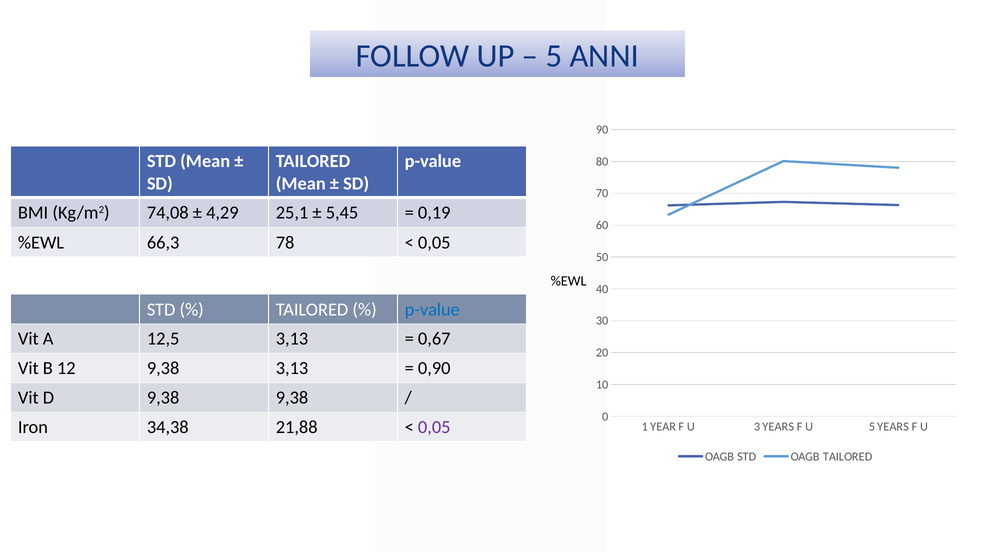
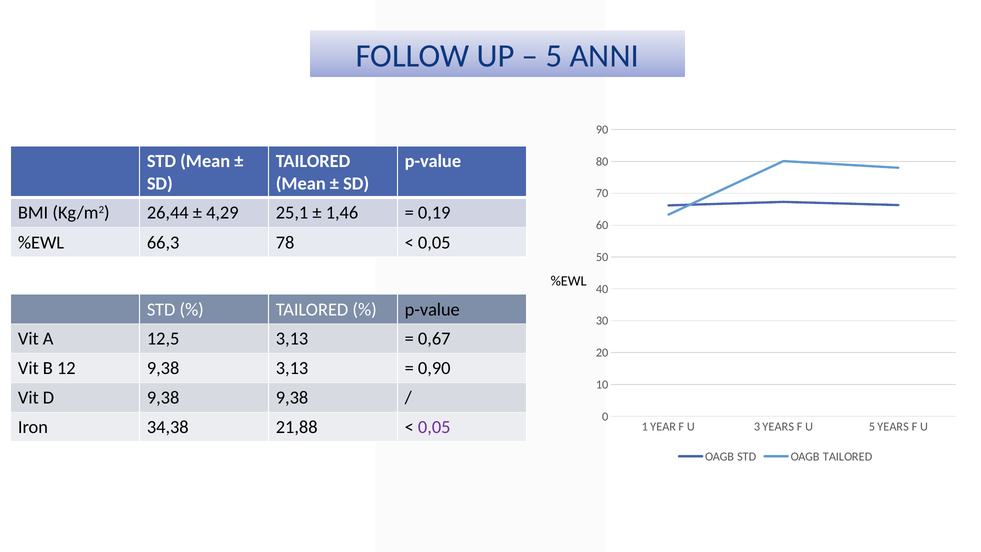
74,08: 74,08 -> 26,44 (168, 213)
5,45: 5,45 -> 1,46 (342, 213)
p-value colour: blue -> black (432, 309)
